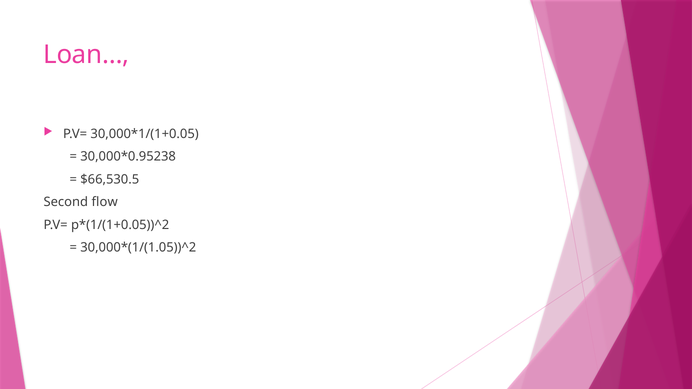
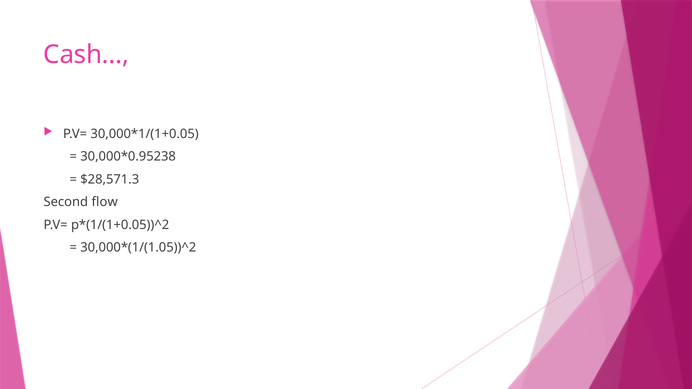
Loan…: Loan… -> Cash… (86, 55)
$66,530.5: $66,530.5 -> $28,571.3 (110, 179)
